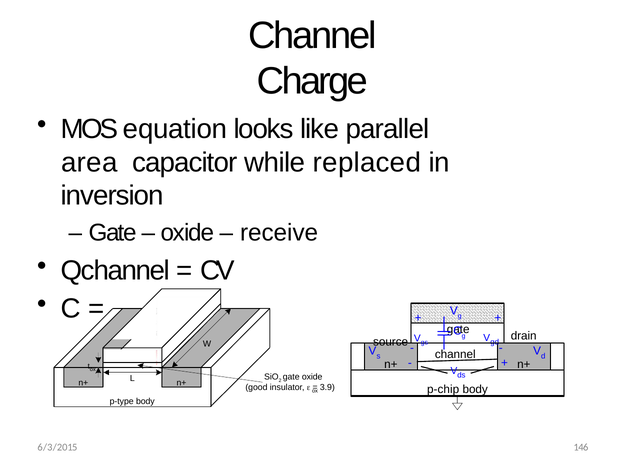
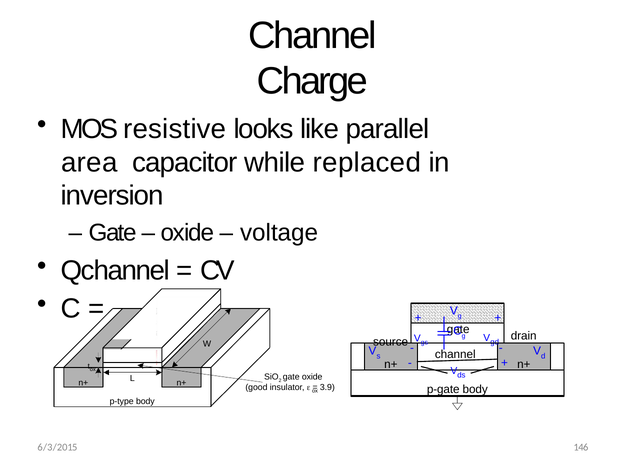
equation: equation -> resistive (175, 129)
receive: receive -> voltage (279, 233)
p-chip: p-chip -> p-gate (443, 389)
